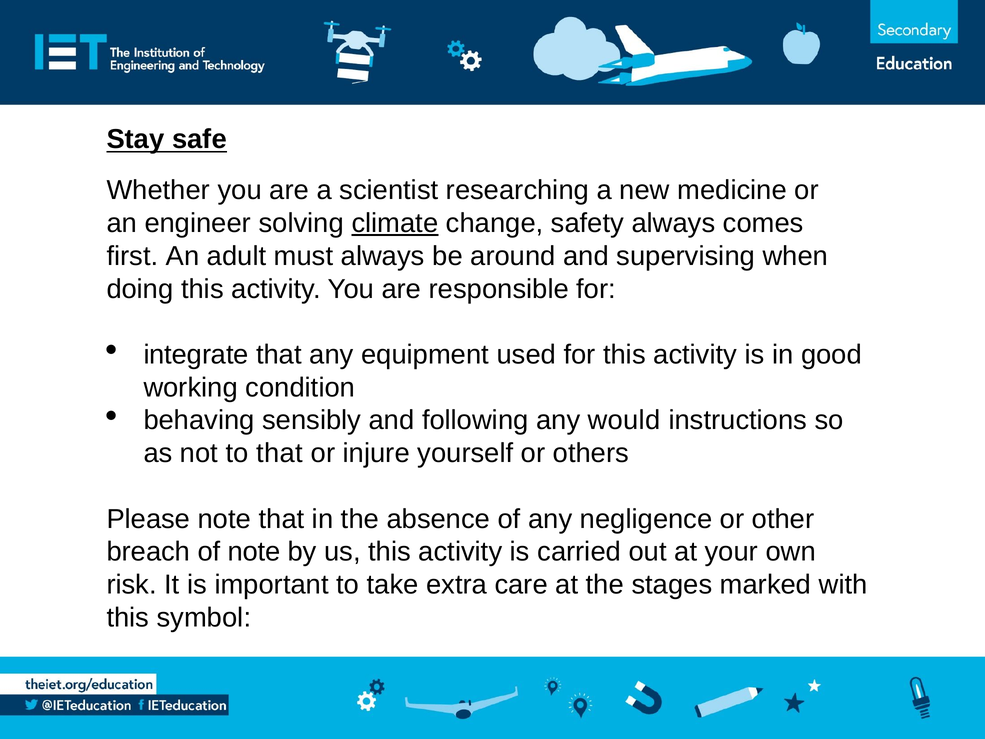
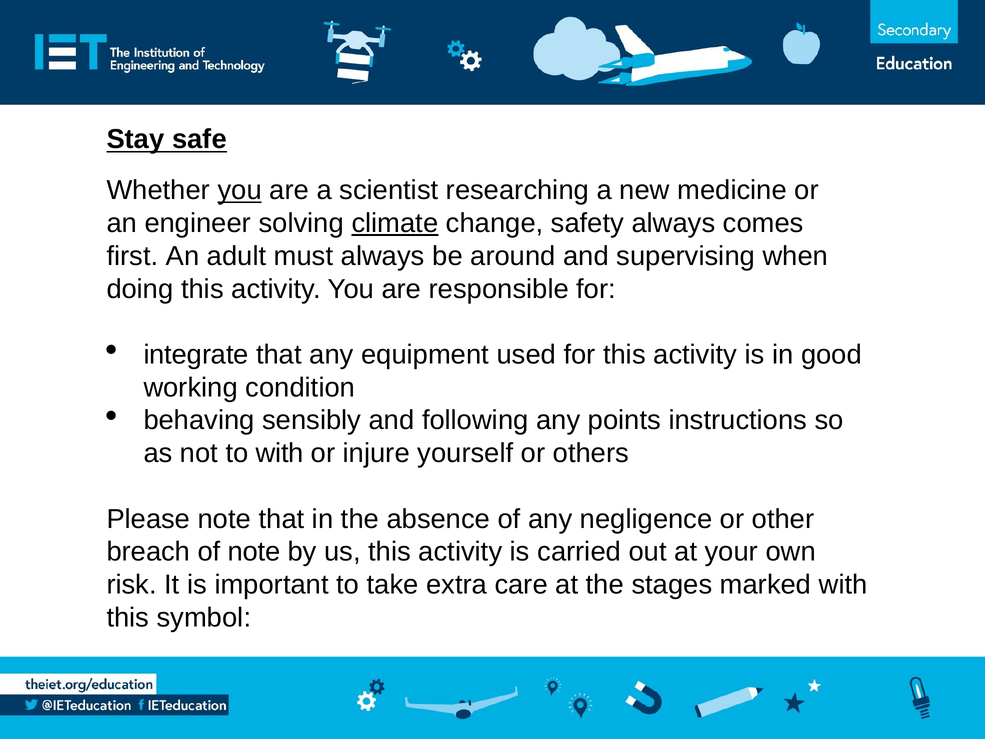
you underline: none -> present (240, 190)
would: would -> points (624, 420)
to that: that -> with (280, 453)
